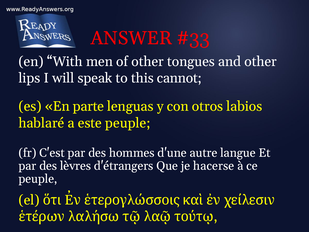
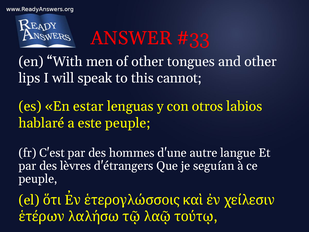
parte: parte -> estar (88, 106)
hacerse: hacerse -> seguían (214, 166)
